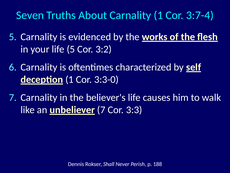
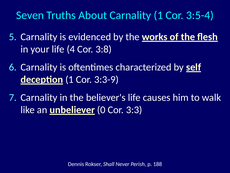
3:7-4: 3:7-4 -> 3:5-4 (200, 15)
life 5: 5 -> 4 (71, 49)
3:2: 3:2 -> 3:8 (104, 49)
3:3-0: 3:3-0 -> 3:3-9 (106, 79)
7: 7 -> 0 (101, 110)
